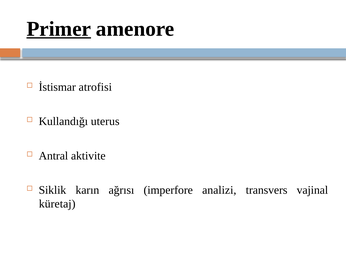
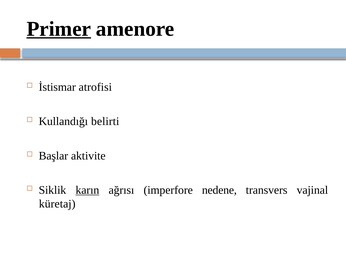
uterus: uterus -> belirti (105, 122)
Antral: Antral -> Başlar (53, 156)
karın underline: none -> present (87, 190)
analizi: analizi -> nedene (219, 190)
